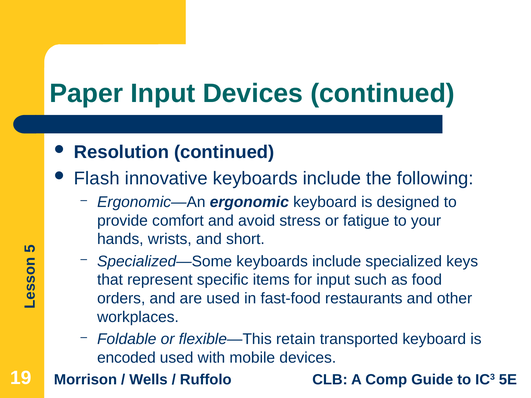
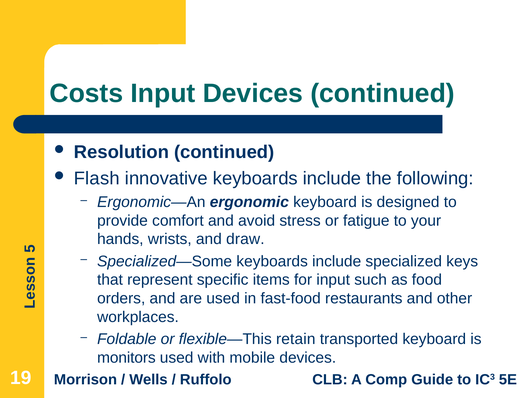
Paper: Paper -> Costs (86, 93)
short: short -> draw (245, 239)
encoded: encoded -> monitors (126, 358)
